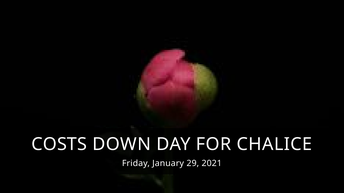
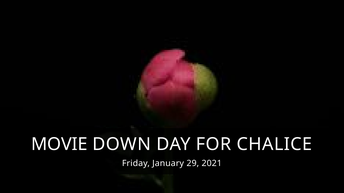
COSTS: COSTS -> MOVIE (59, 145)
